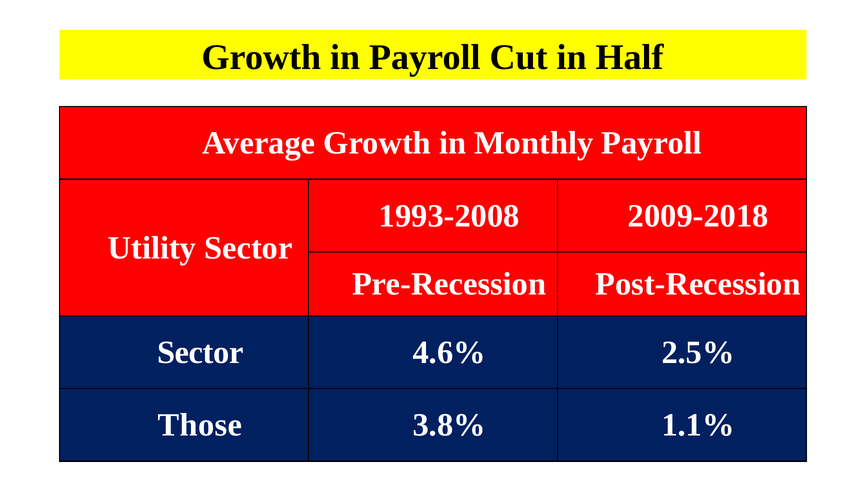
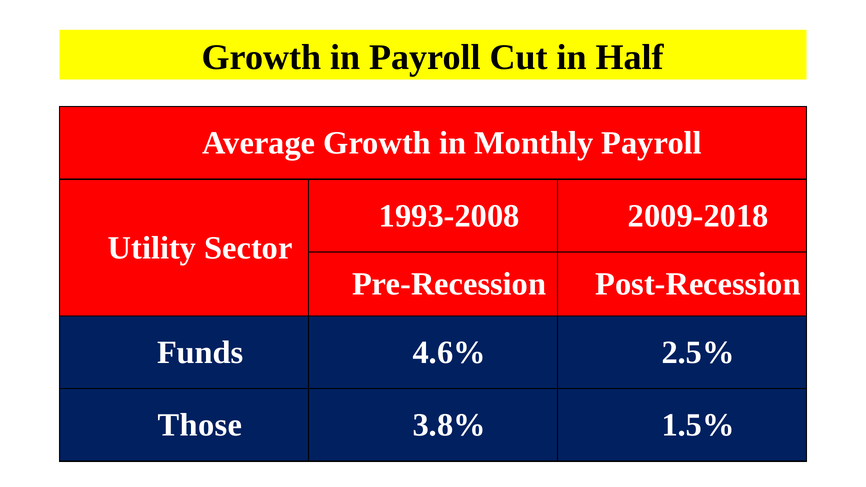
Sector: Sector -> Funds (200, 353)
1.1%: 1.1% -> 1.5% (698, 425)
